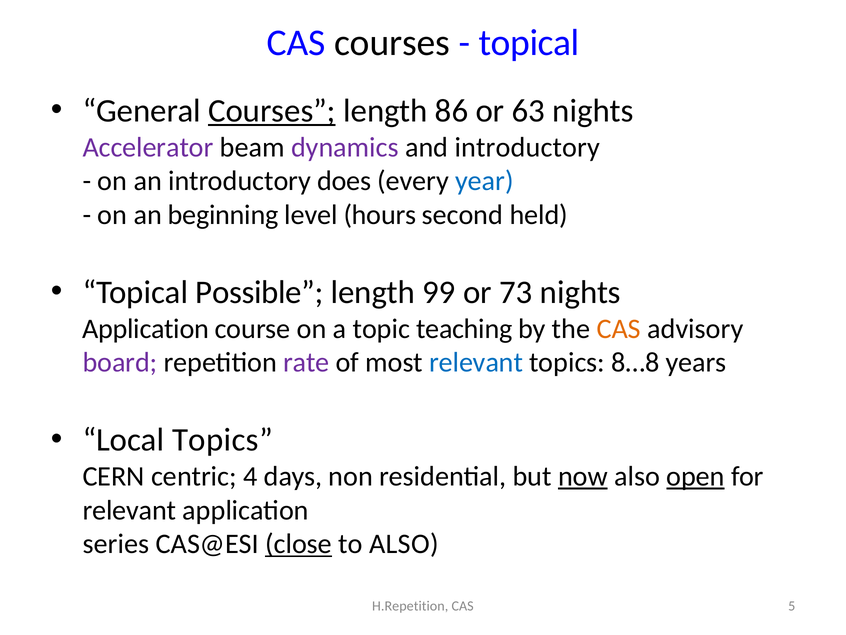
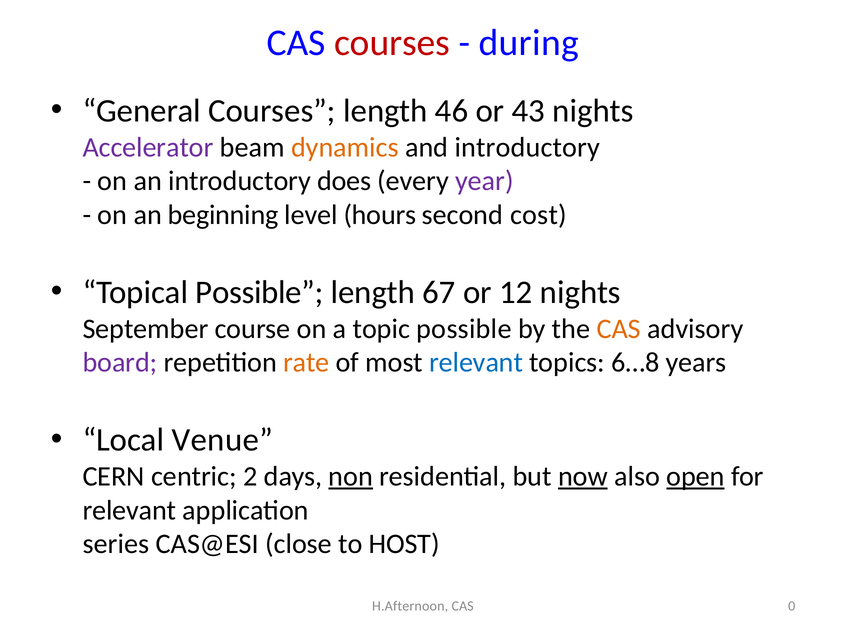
courses colour: black -> red (392, 43)
topical: topical -> during (529, 43)
Courses underline: present -> none (272, 111)
86: 86 -> 46 (452, 111)
63: 63 -> 43 (528, 111)
dynamics colour: purple -> orange (345, 147)
year colour: blue -> purple (484, 181)
held: held -> cost (539, 215)
99: 99 -> 67 (439, 292)
73: 73 -> 12 (516, 292)
Application: Application -> September (145, 328)
topic teaching: teaching -> possible (464, 328)
rate colour: purple -> orange (306, 362)
8…8: 8…8 -> 6…8 (635, 362)
Local Topics: Topics -> Venue (222, 440)
4: 4 -> 2 (250, 476)
non underline: none -> present (351, 476)
close underline: present -> none (299, 544)
to ALSO: ALSO -> HOST (404, 544)
H.Repetition: H.Repetition -> H.Afternoon (410, 606)
5: 5 -> 0 (792, 606)
